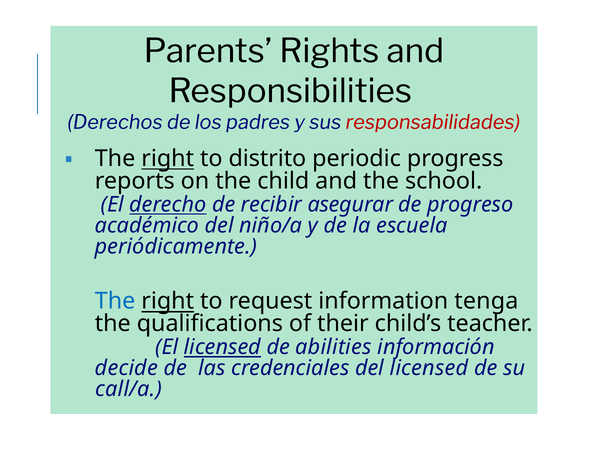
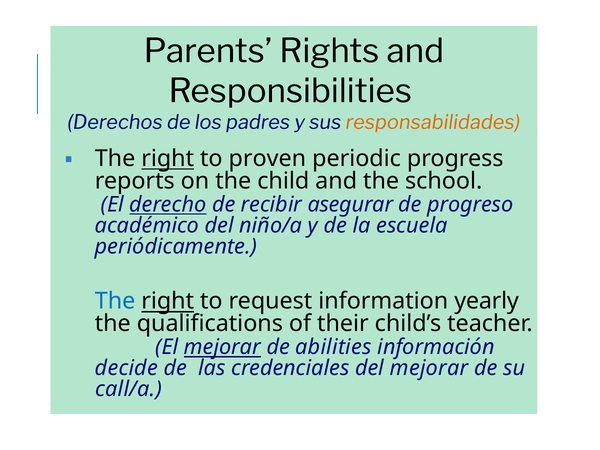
responsabilidades colour: red -> orange (433, 122)
distrito: distrito -> proven (267, 158)
tenga: tenga -> yearly (487, 301)
El licensed: licensed -> mejorar (222, 347)
del licensed: licensed -> mejorar (429, 368)
